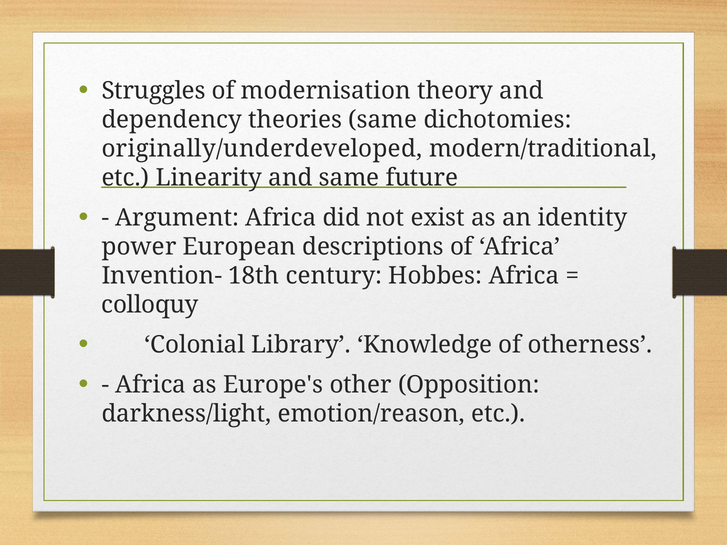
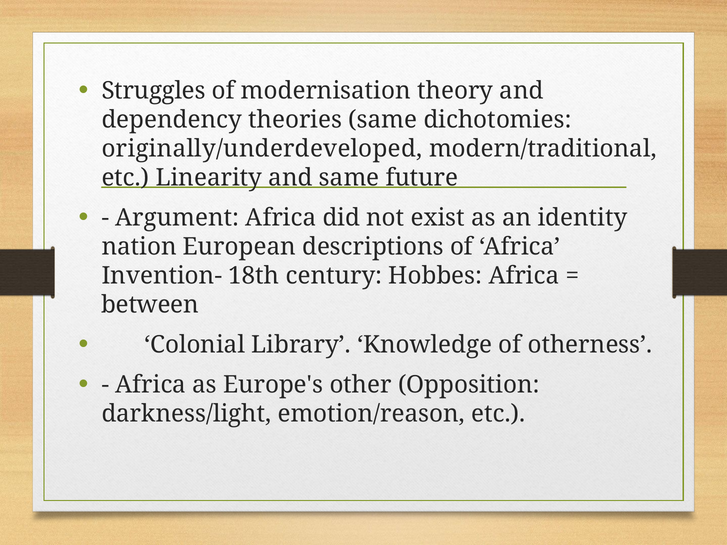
power: power -> nation (139, 247)
colloquy: colloquy -> between (150, 305)
